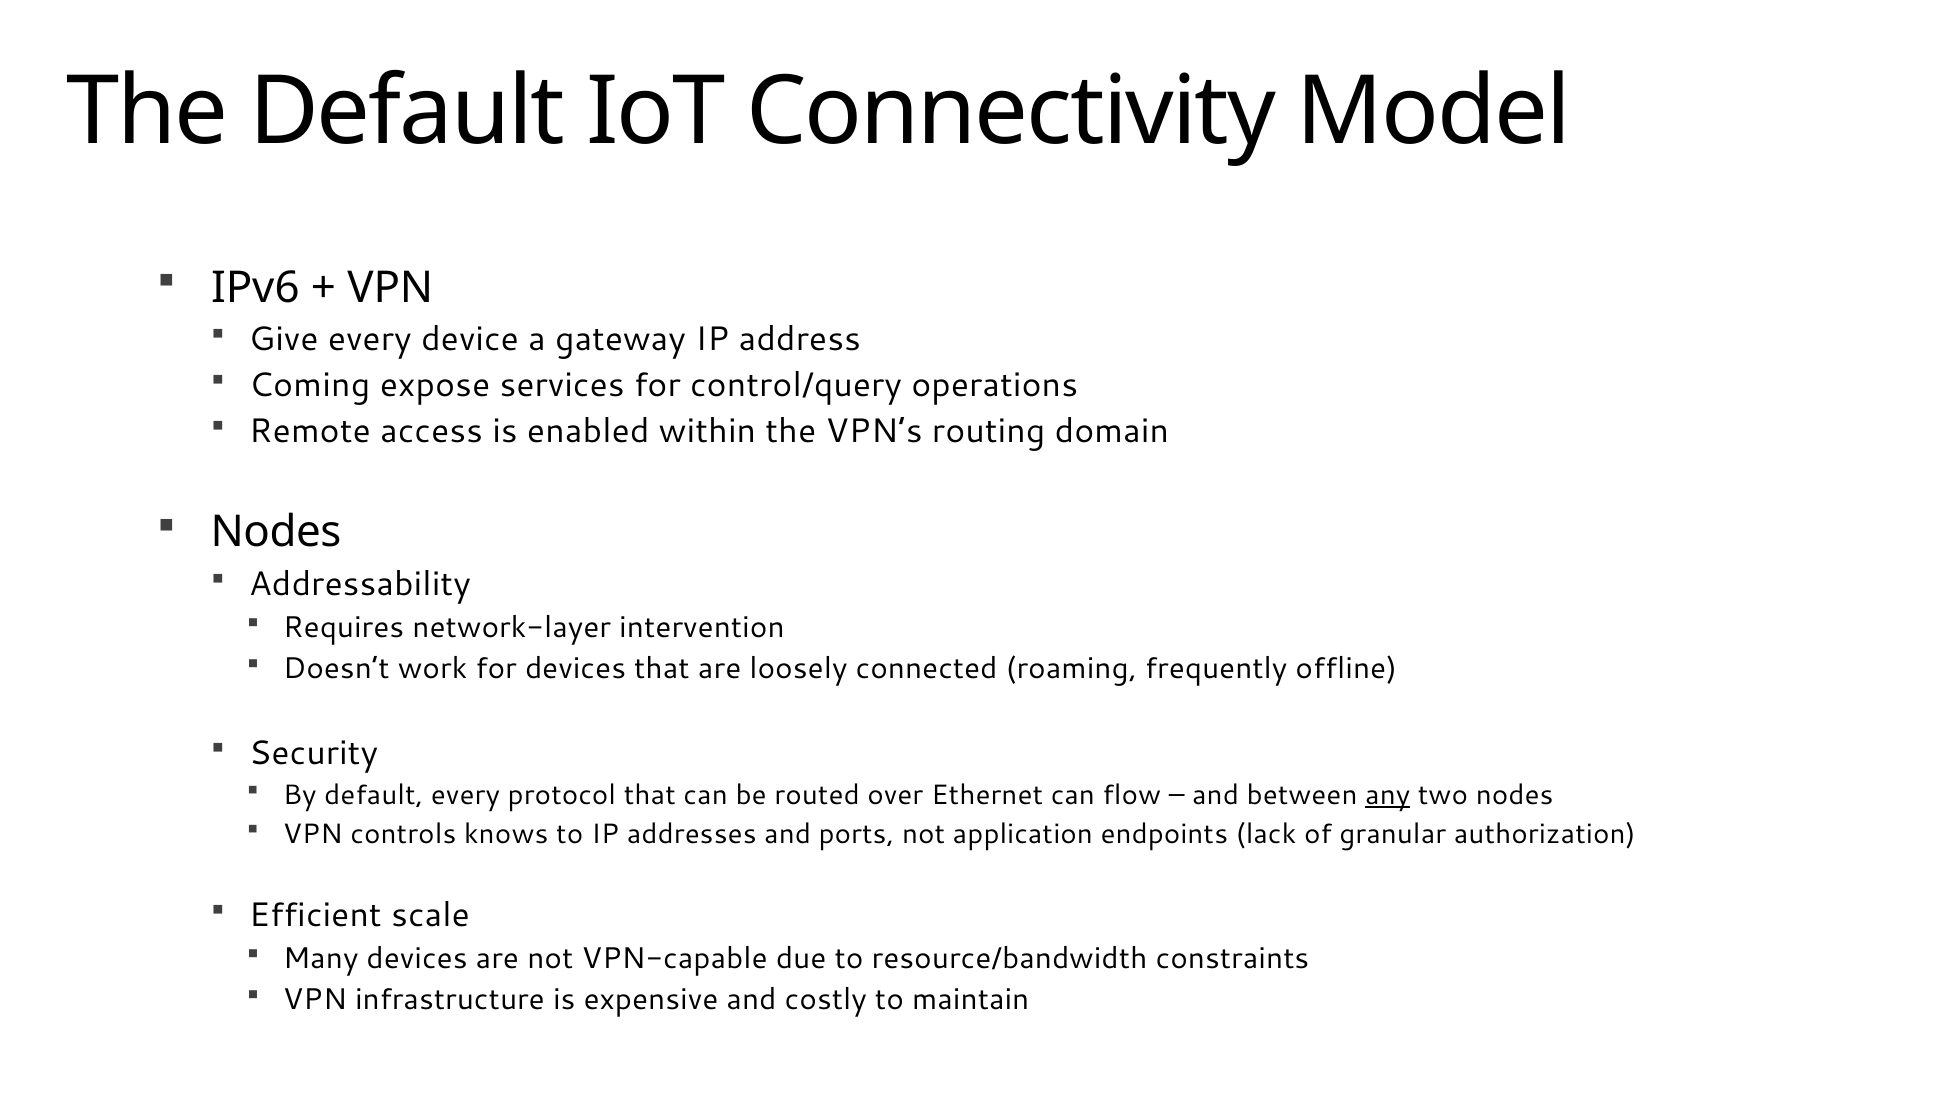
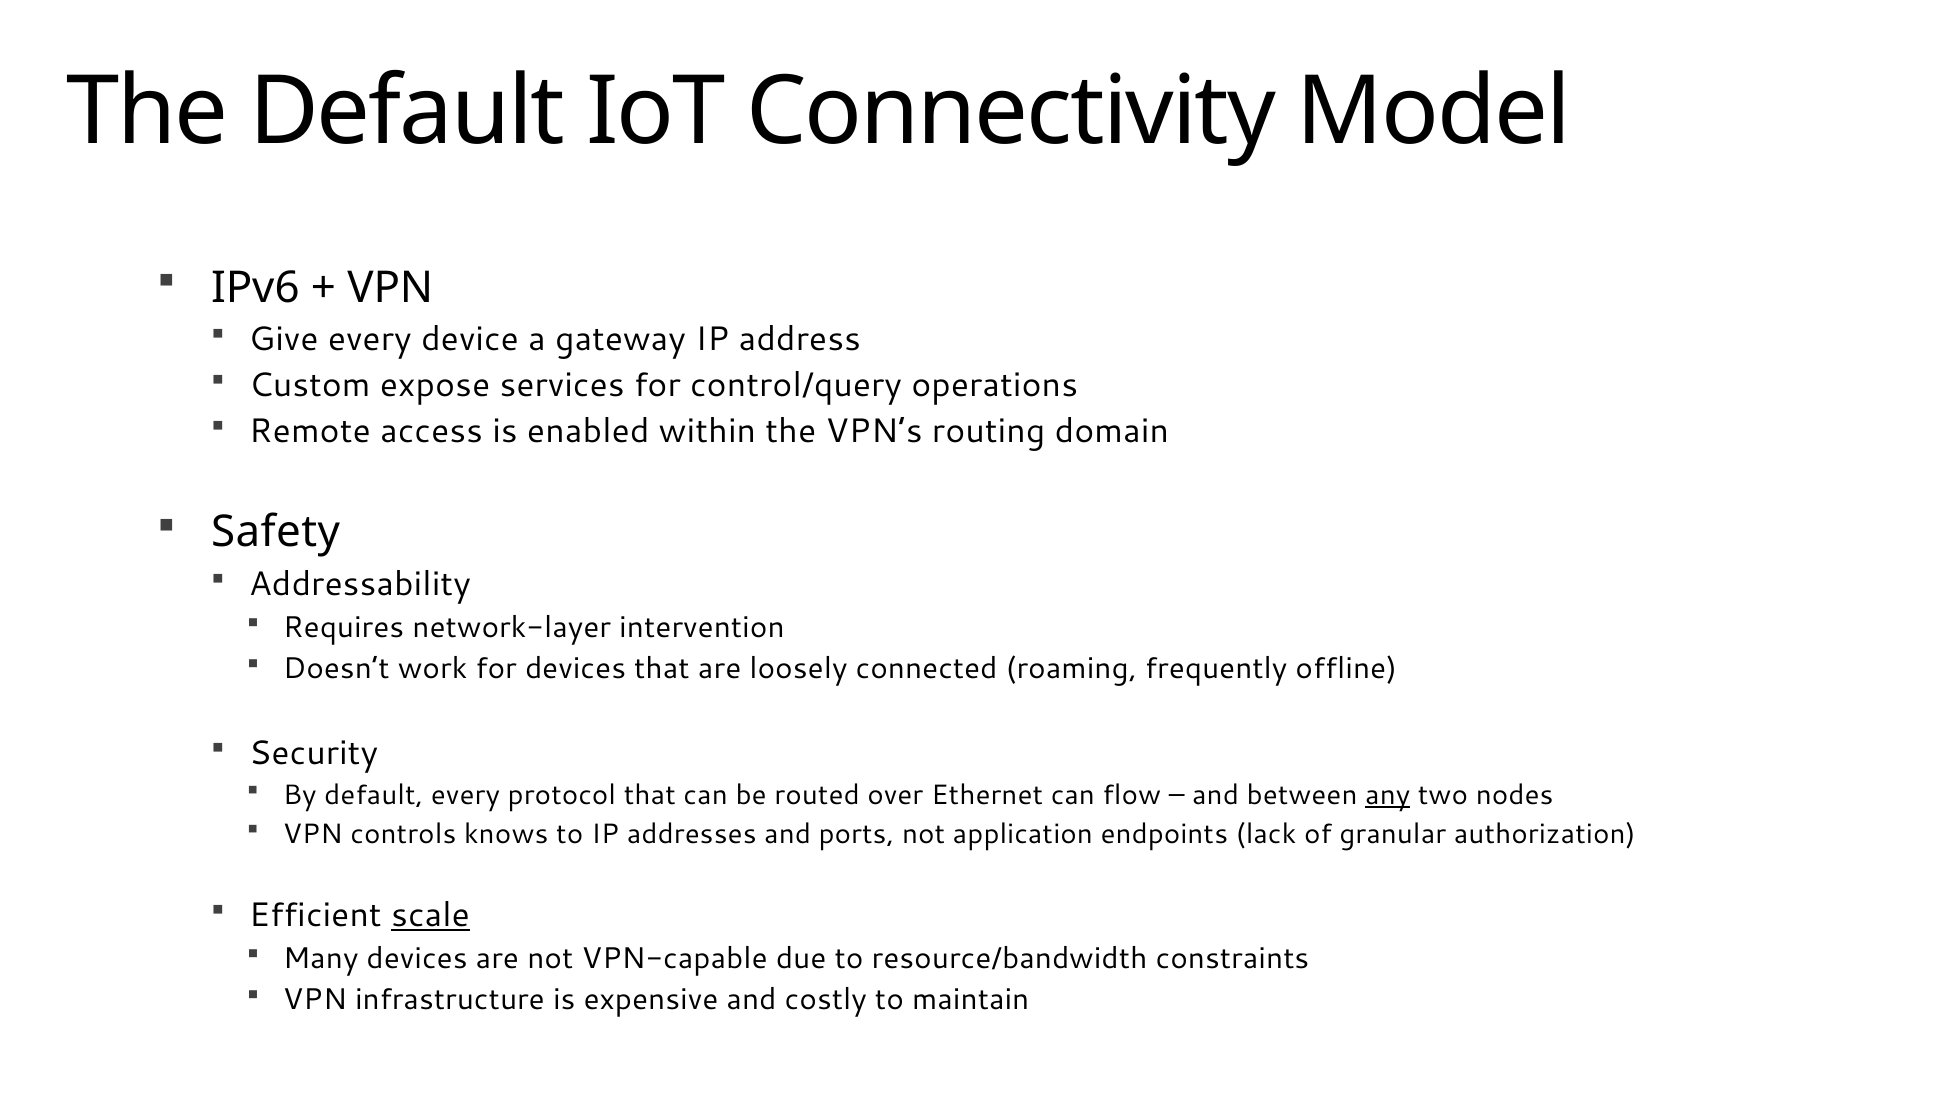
Coming: Coming -> Custom (310, 385)
Nodes: Nodes -> Safety (276, 532)
scale underline: none -> present (431, 915)
